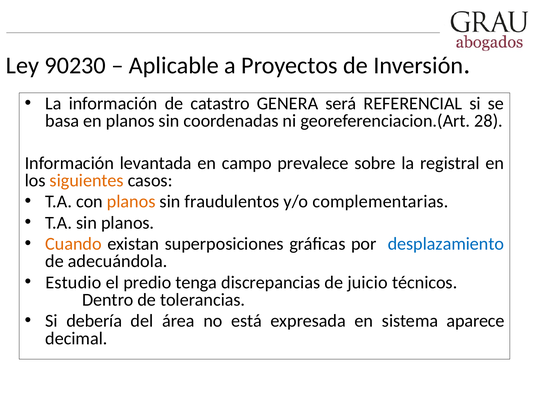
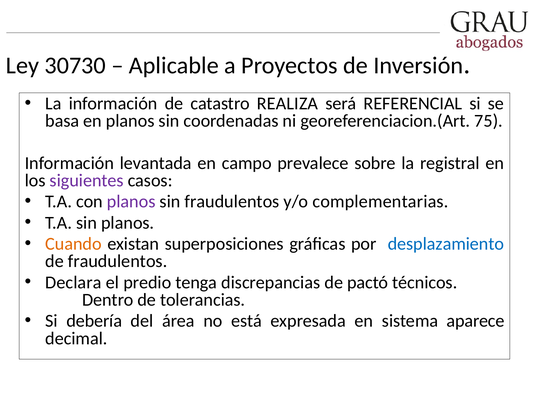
90230: 90230 -> 30730 (75, 66)
GENERA: GENERA -> REALIZA (288, 103)
28: 28 -> 75 (489, 121)
siguientes colour: orange -> purple (87, 180)
planos colour: orange -> purple (131, 202)
de adecuándola: adecuándola -> fraudulentos (118, 261)
Estudio: Estudio -> Declara (73, 282)
juicio: juicio -> pactó (368, 282)
